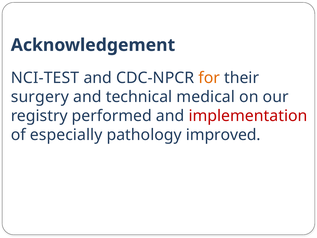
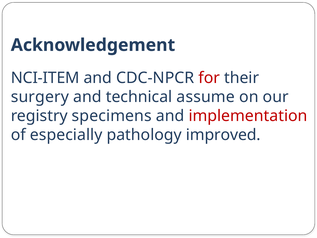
NCI-TEST: NCI-TEST -> NCI-ITEM (45, 78)
for colour: orange -> red (209, 78)
medical: medical -> assume (206, 97)
performed: performed -> specimens (112, 116)
